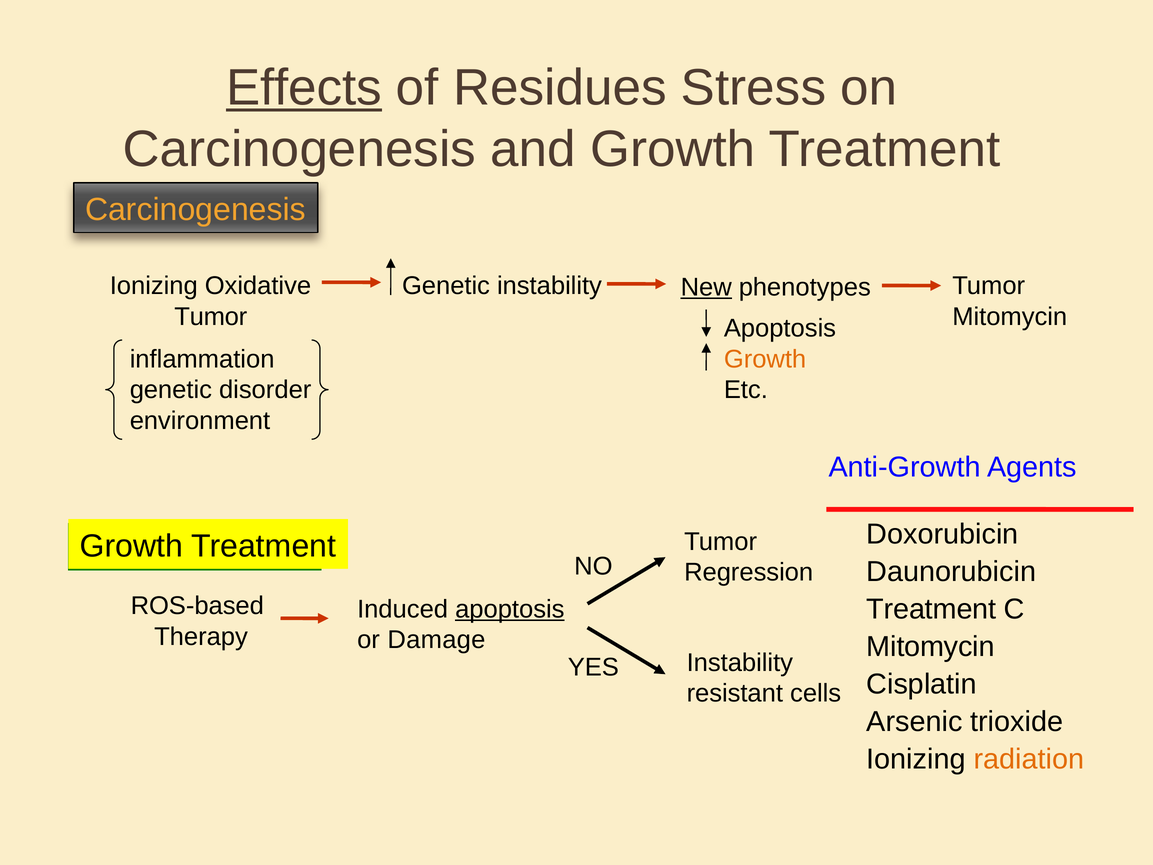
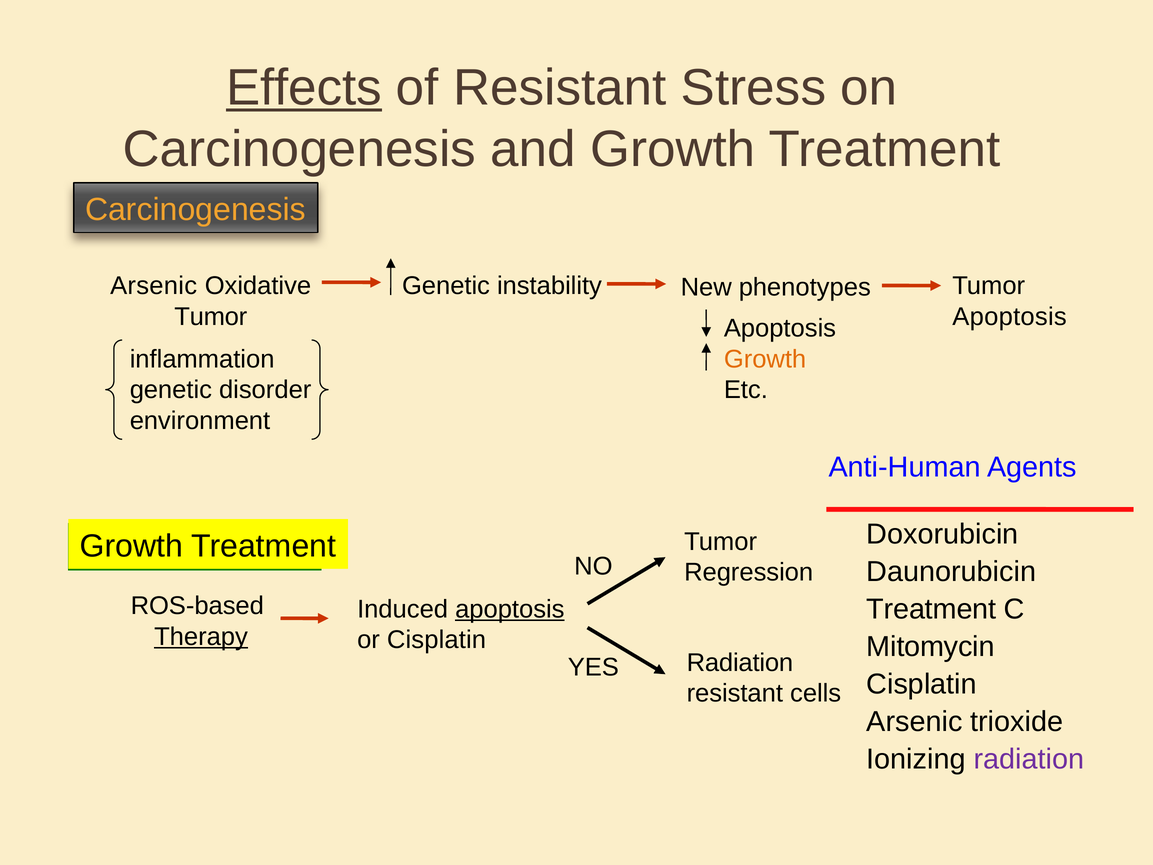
of Residues: Residues -> Resistant (560, 88)
Ionizing: Ionizing -> Arsenic (154, 286)
New underline: present -> none (706, 287)
Mitomycin: Mitomycin -> Apoptosis (1010, 317)
Anti-Growth: Anti-Growth -> Anti-Human (905, 467)
Therapy underline: none -> present (201, 636)
or Damage: Damage -> Cisplatin (437, 640)
Instability: Instability -> Radiation (740, 663)
radiation colour: orange -> purple (1029, 759)
